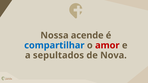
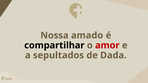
acende: acende -> amado (87, 35)
compartilhar colour: blue -> black (54, 45)
Nova: Nova -> Dada (113, 55)
